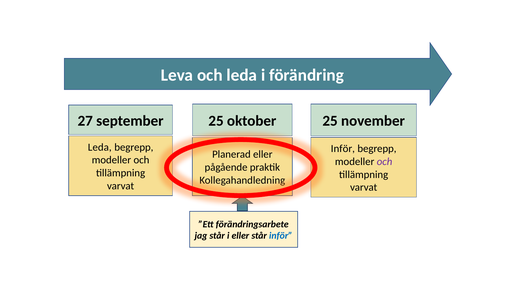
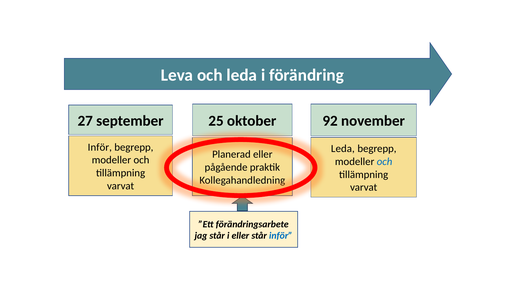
25: 25 -> 92 (330, 121)
Leda: Leda -> Inför (100, 147)
Inför: Inför -> Leda (343, 149)
och colour: purple -> blue (385, 162)
